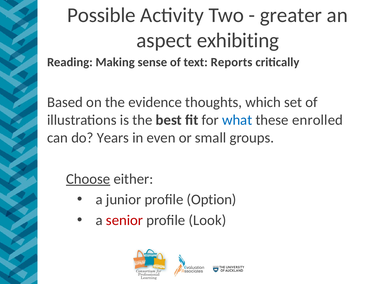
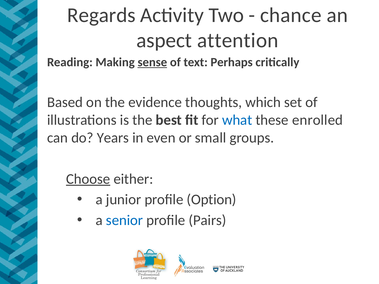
Possible: Possible -> Regards (101, 15)
greater: greater -> chance (291, 15)
exhibiting: exhibiting -> attention (238, 41)
sense underline: none -> present (152, 62)
Reports: Reports -> Perhaps (232, 62)
senior colour: red -> blue (125, 220)
Look: Look -> Pairs (207, 220)
